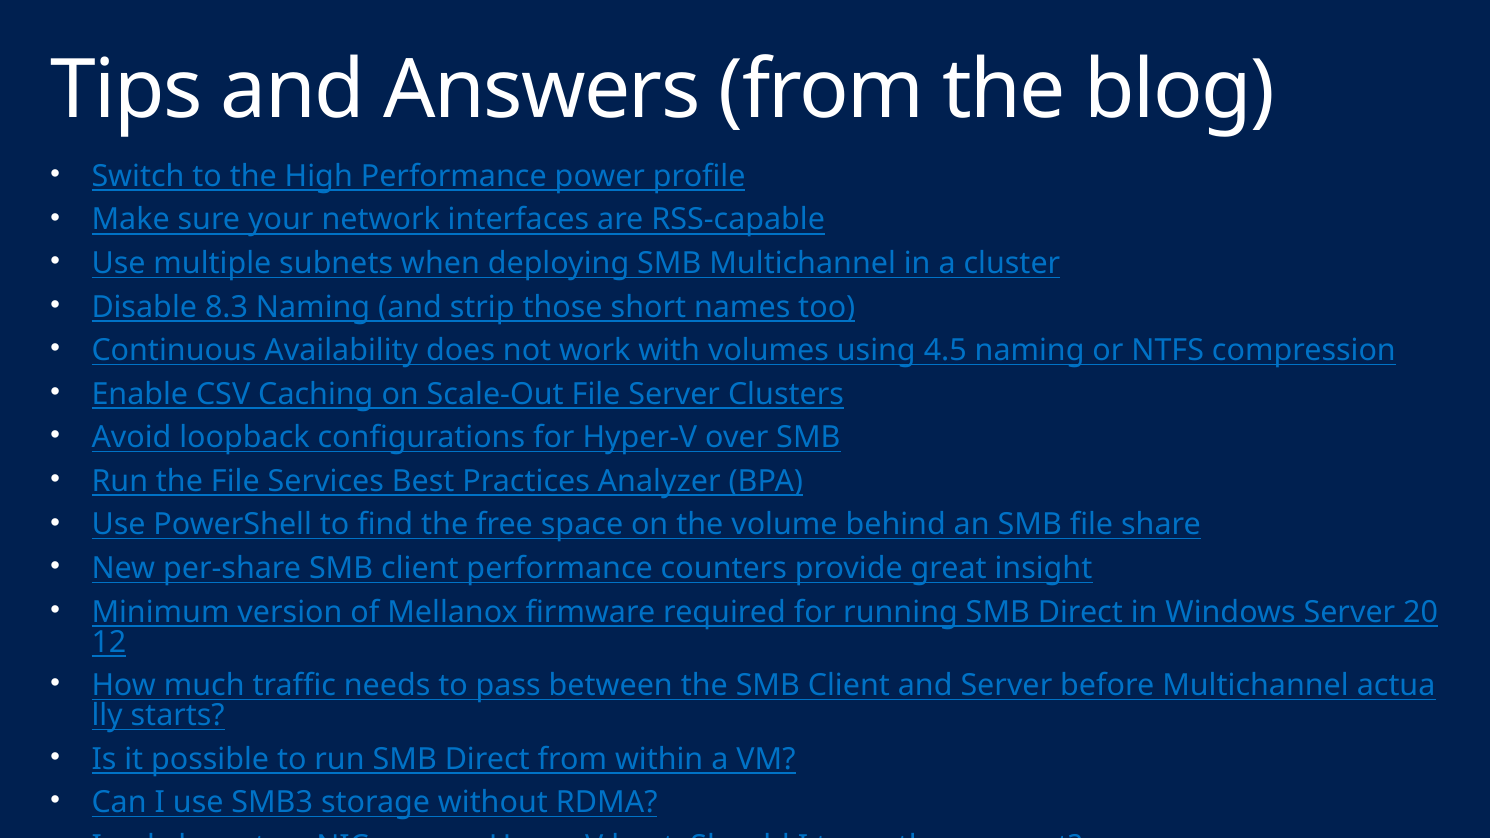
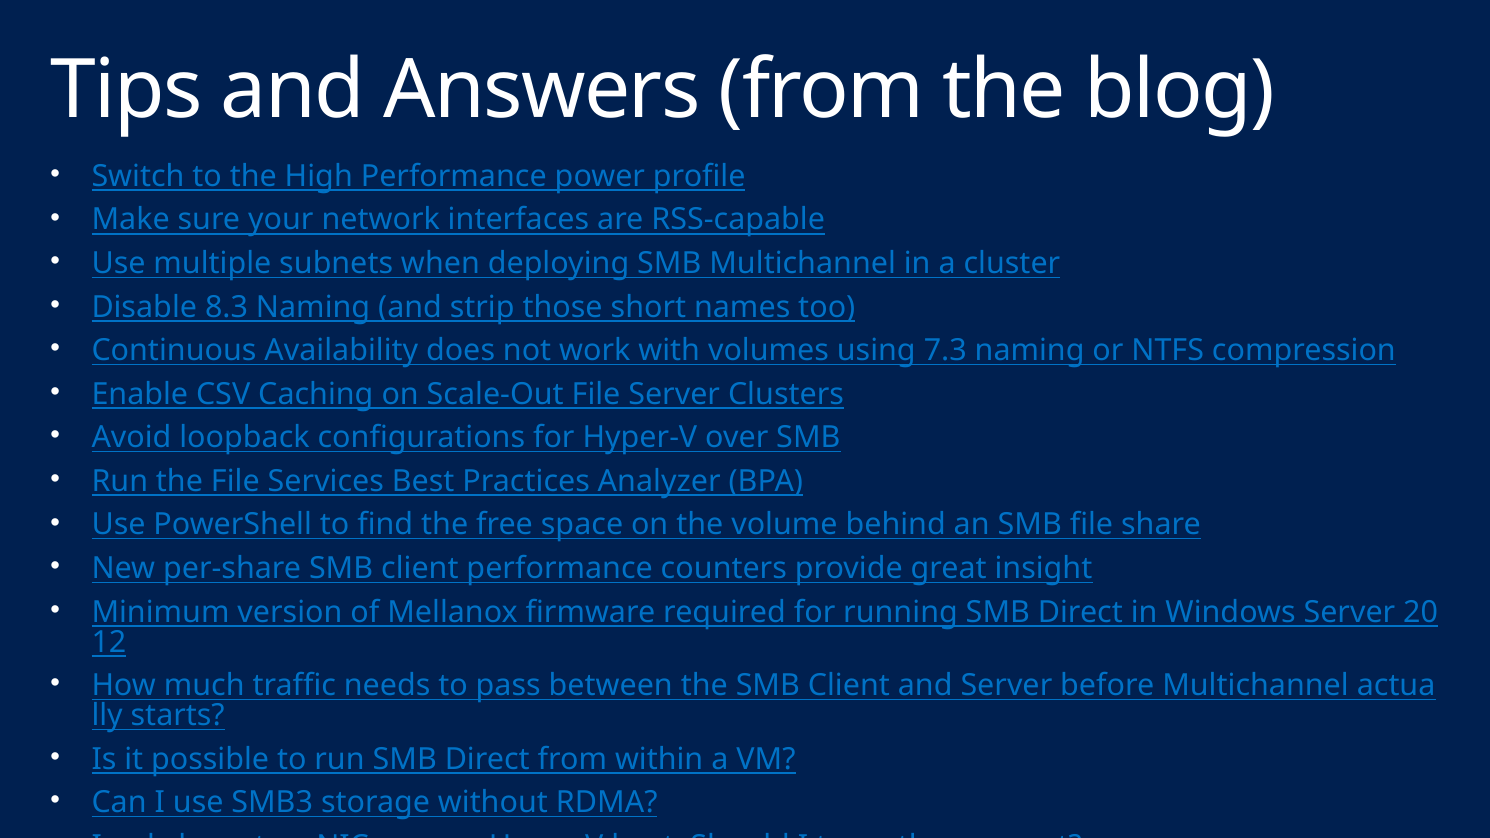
4.5: 4.5 -> 7.3 (945, 351)
